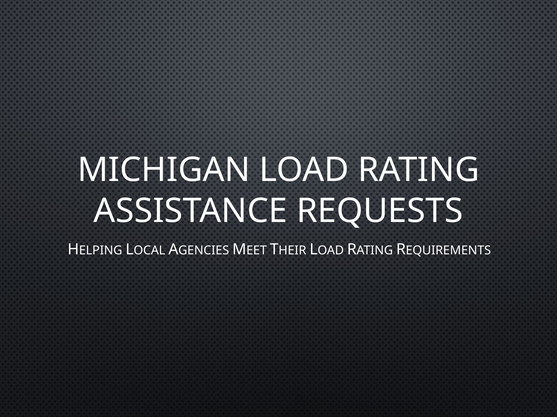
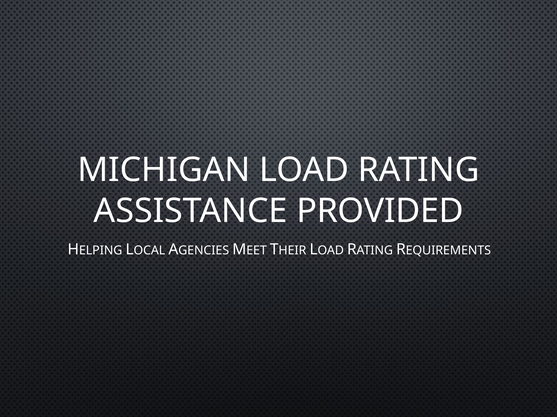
REQUESTS: REQUESTS -> PROVIDED (380, 211)
